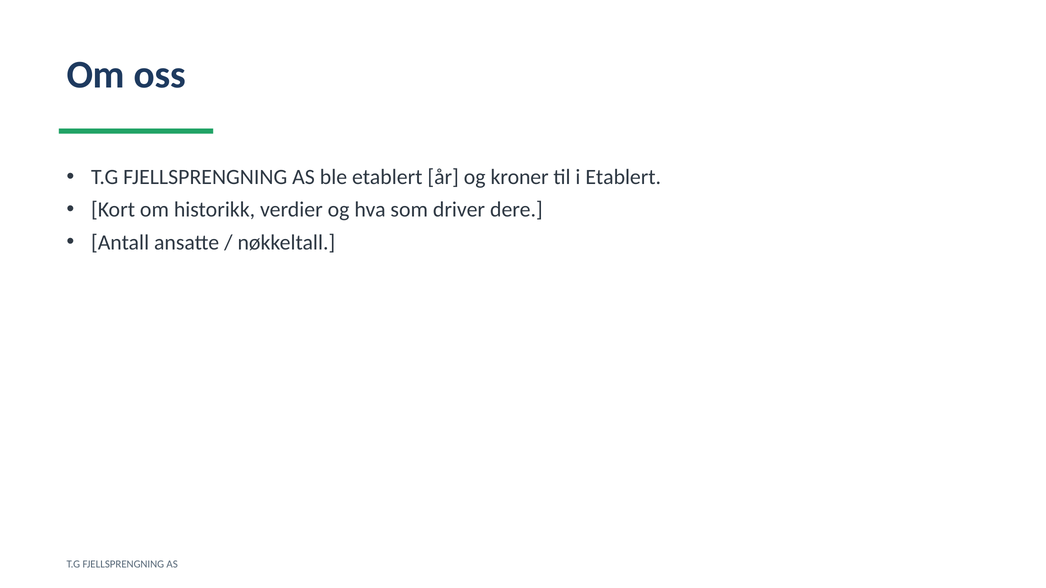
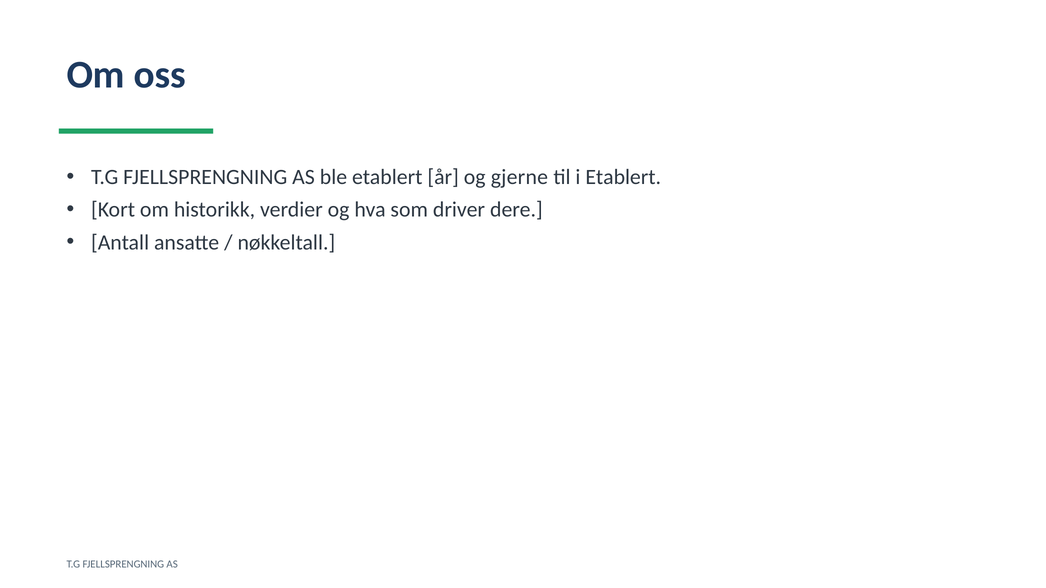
kroner: kroner -> gjerne (519, 177)
